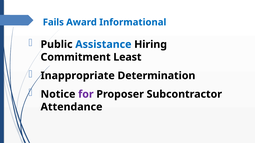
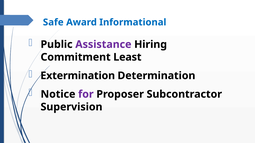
Fails: Fails -> Safe (53, 22)
Assistance colour: blue -> purple (103, 45)
Inappropriate: Inappropriate -> Extermination (78, 76)
Attendance: Attendance -> Supervision (72, 107)
